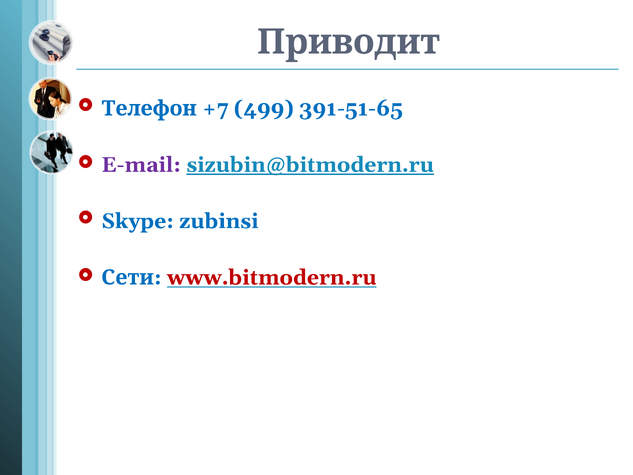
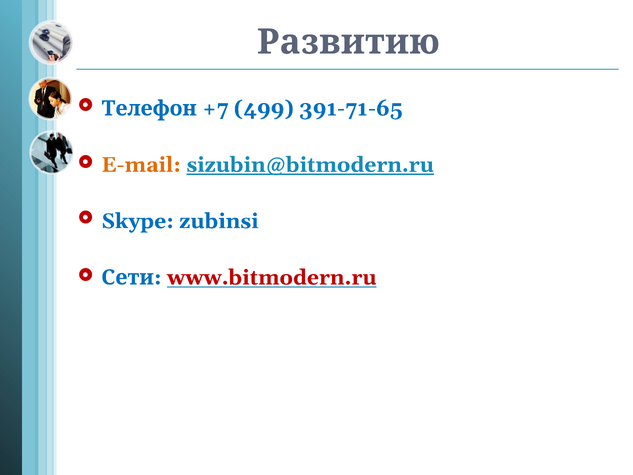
Приводит: Приводит -> Развитию (348, 42)
391-51-65: 391-51-65 -> 391-71-65 (351, 108)
E-mail colour: purple -> orange (141, 165)
